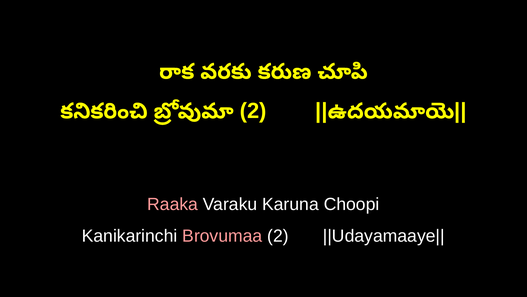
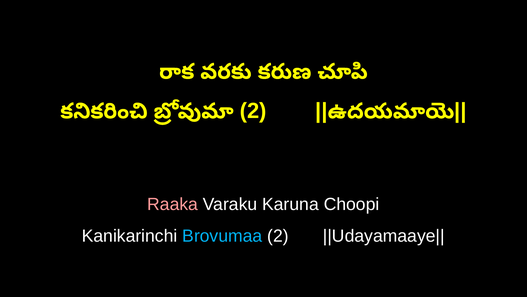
Brovumaa colour: pink -> light blue (222, 236)
